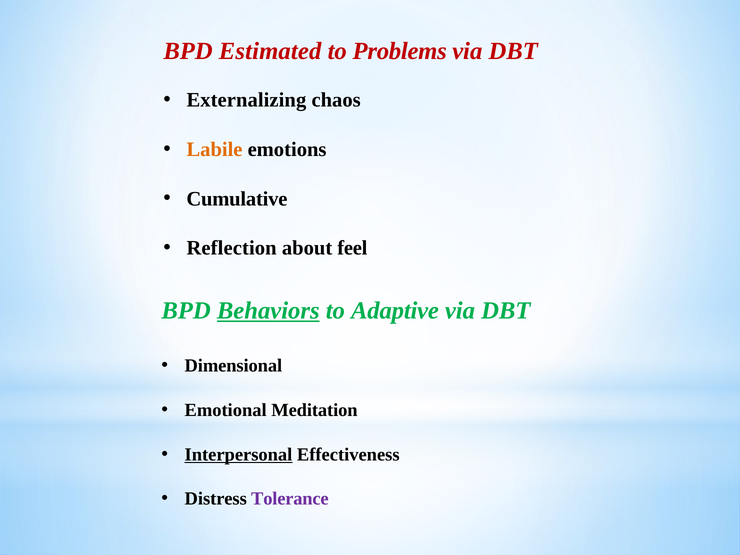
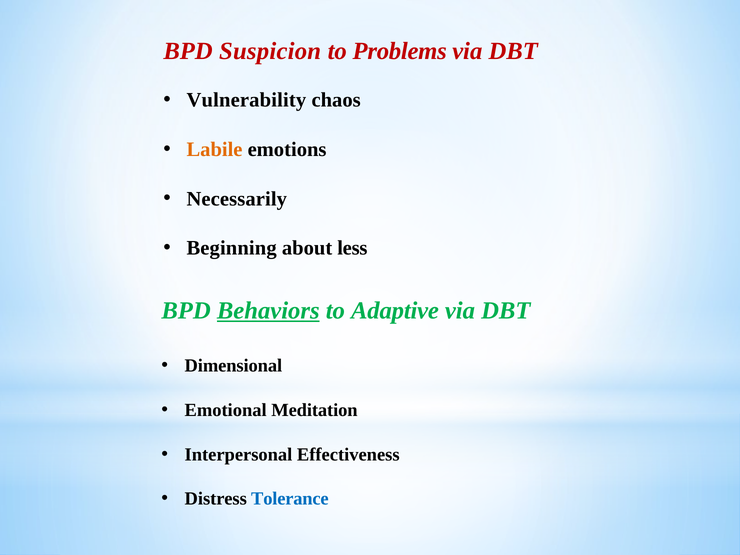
Estimated: Estimated -> Suspicion (270, 51)
Externalizing: Externalizing -> Vulnerability (246, 100)
Cumulative: Cumulative -> Necessarily (237, 199)
Reflection: Reflection -> Beginning (232, 248)
feel: feel -> less (352, 248)
Interpersonal underline: present -> none (238, 454)
Tolerance colour: purple -> blue (290, 499)
